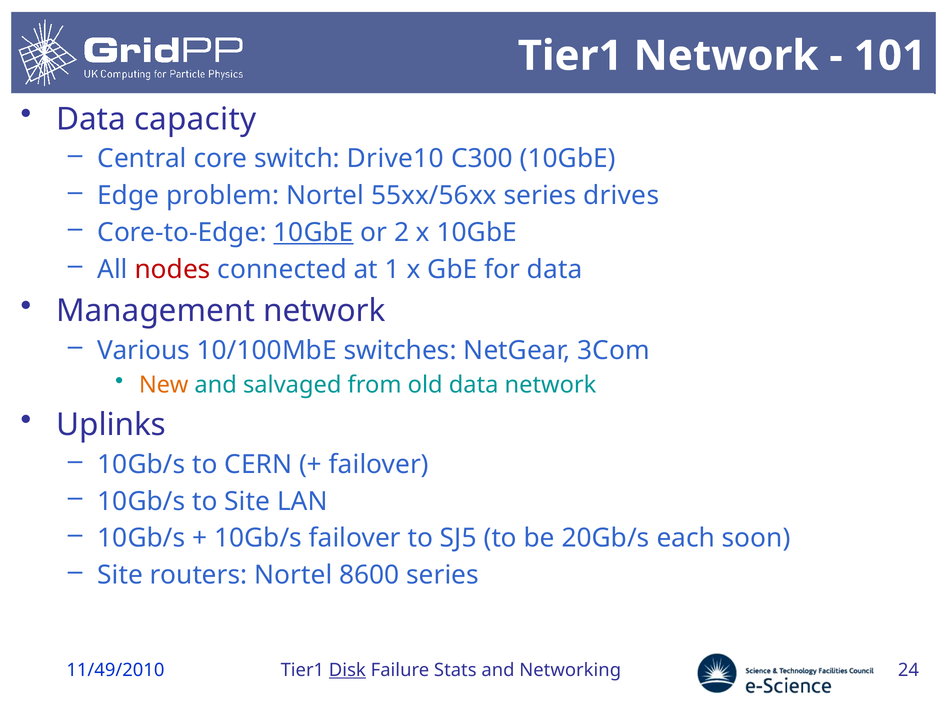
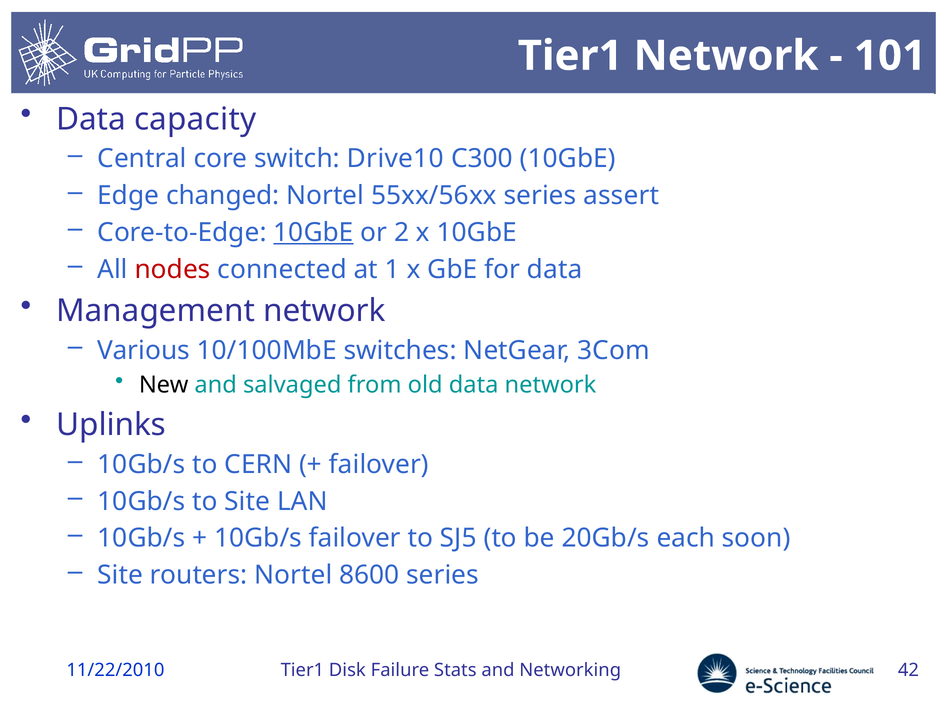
problem: problem -> changed (223, 196)
drives: drives -> assert (621, 196)
New colour: orange -> black (164, 385)
11/49/2010: 11/49/2010 -> 11/22/2010 (115, 670)
Disk underline: present -> none (347, 670)
24: 24 -> 42 (908, 670)
